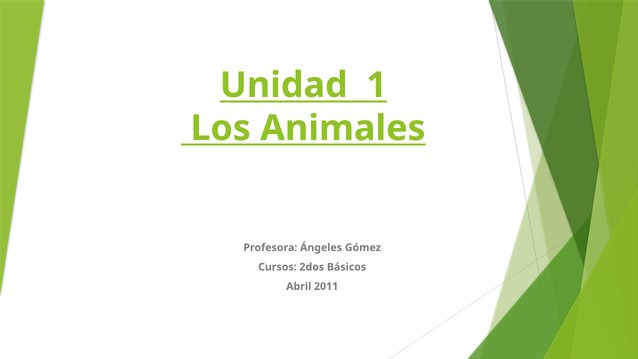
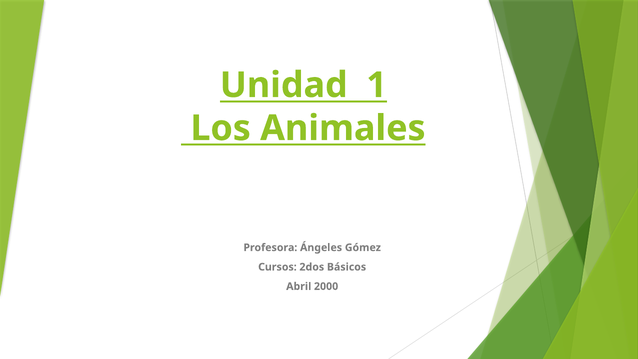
2011: 2011 -> 2000 (326, 286)
